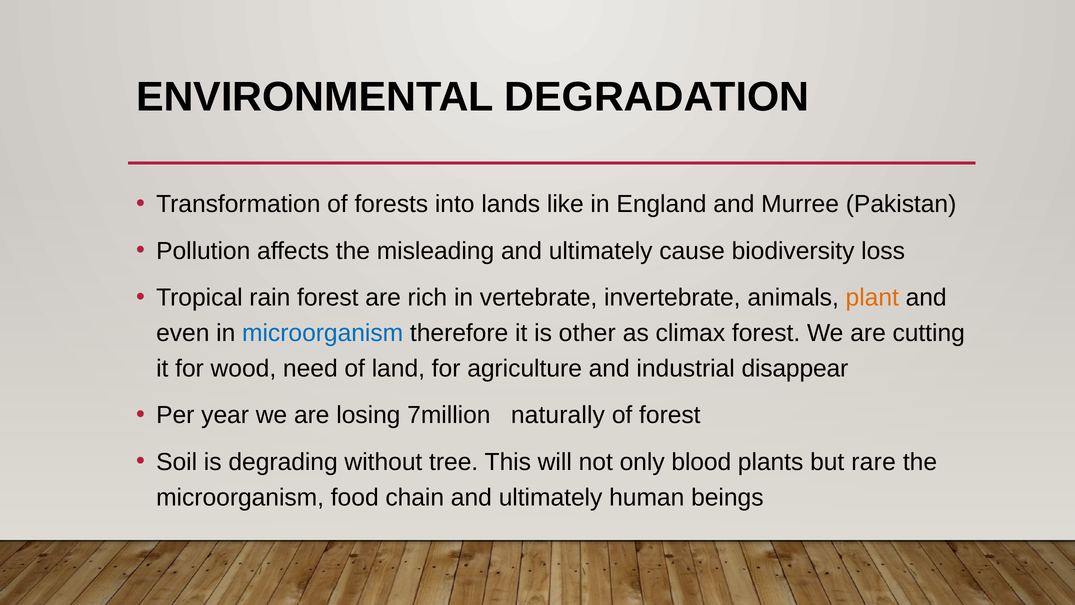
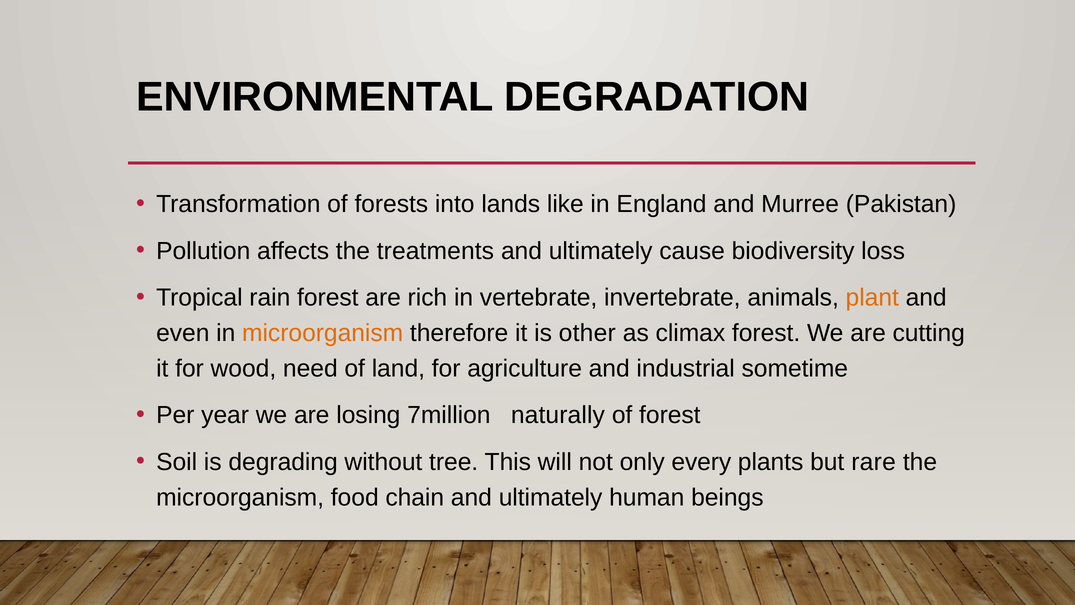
misleading: misleading -> treatments (435, 251)
microorganism colour: blue -> orange (323, 333)
disappear: disappear -> sometime (795, 368)
blood: blood -> every (701, 462)
